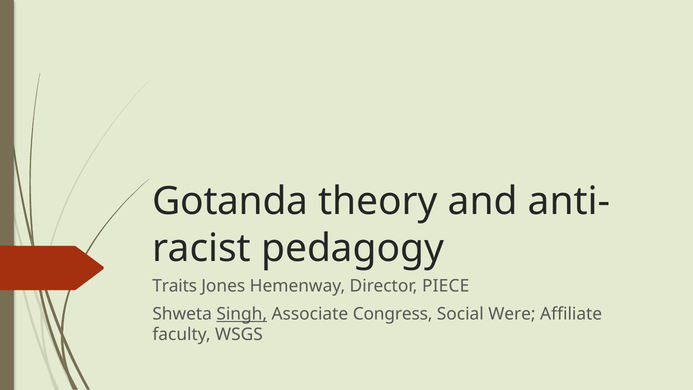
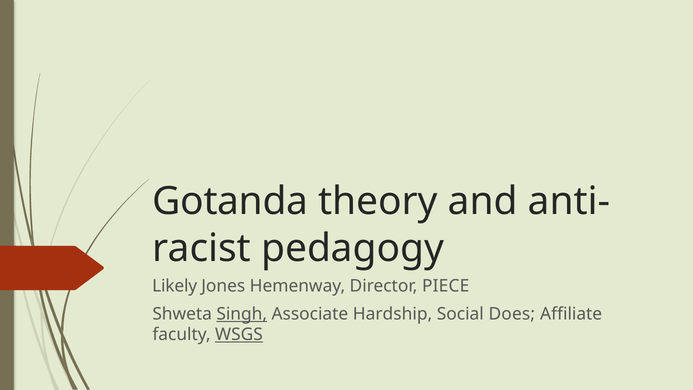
Traits: Traits -> Likely (175, 286)
Congress: Congress -> Hardship (393, 314)
Were: Were -> Does (512, 314)
WSGS underline: none -> present (239, 335)
